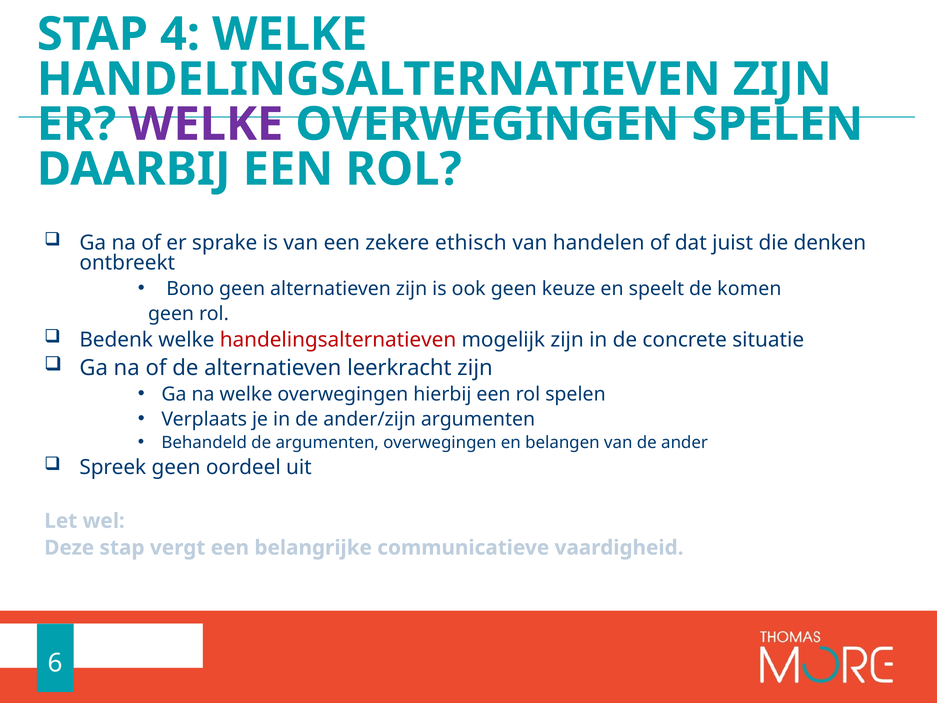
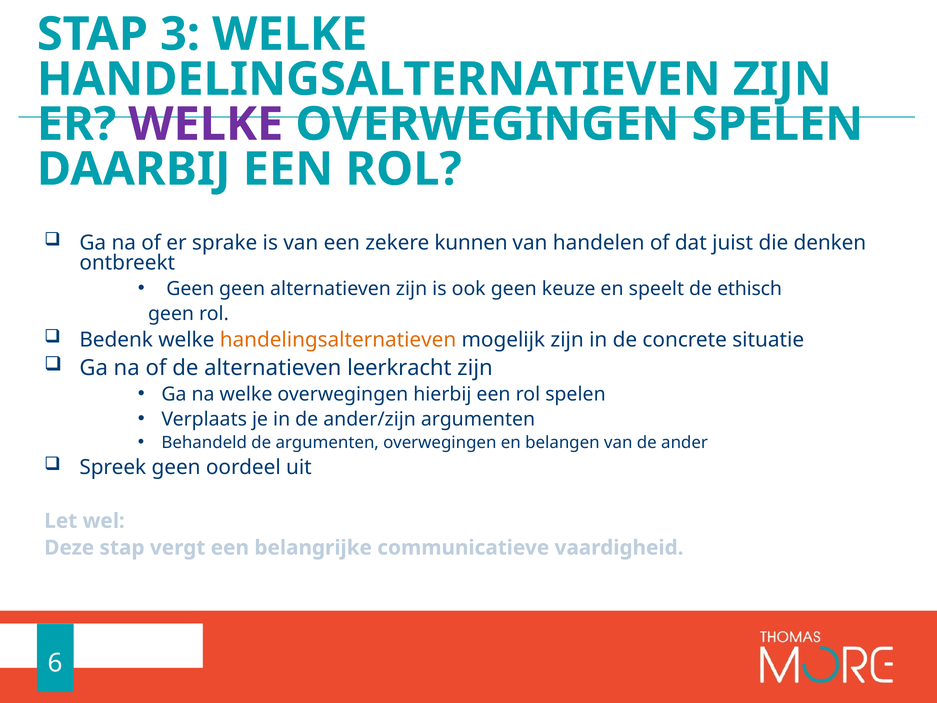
4: 4 -> 3 (180, 34)
ethisch: ethisch -> kunnen (471, 243)
Bono: Bono -> Geen (190, 289)
komen: komen -> ethisch (750, 289)
handelingsalternatieven colour: red -> orange (338, 340)
